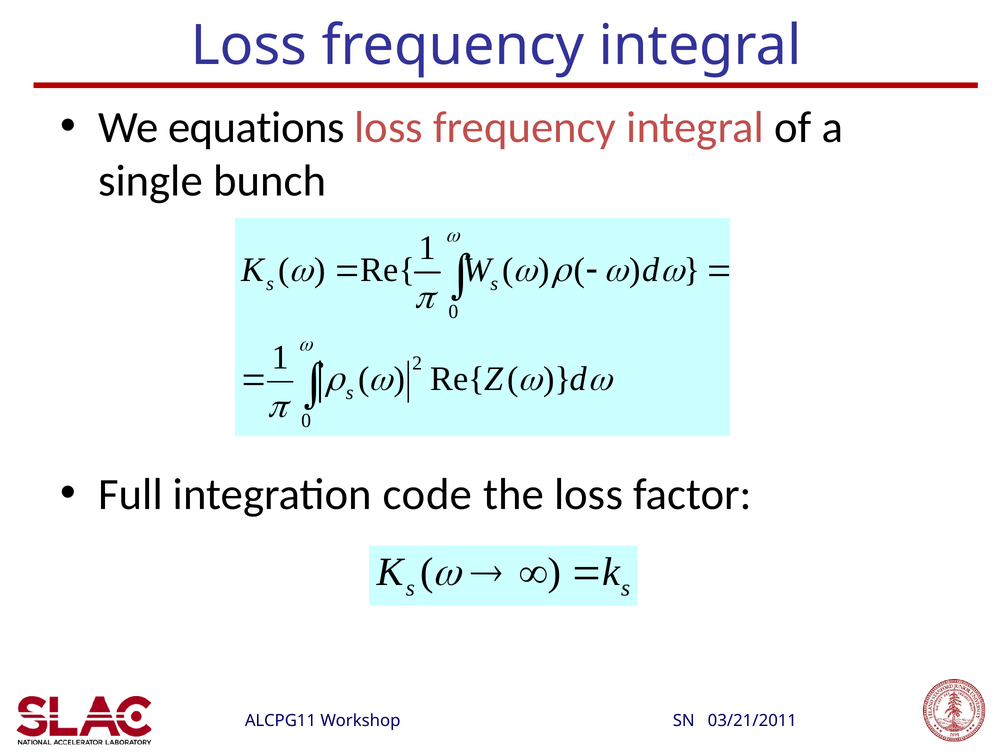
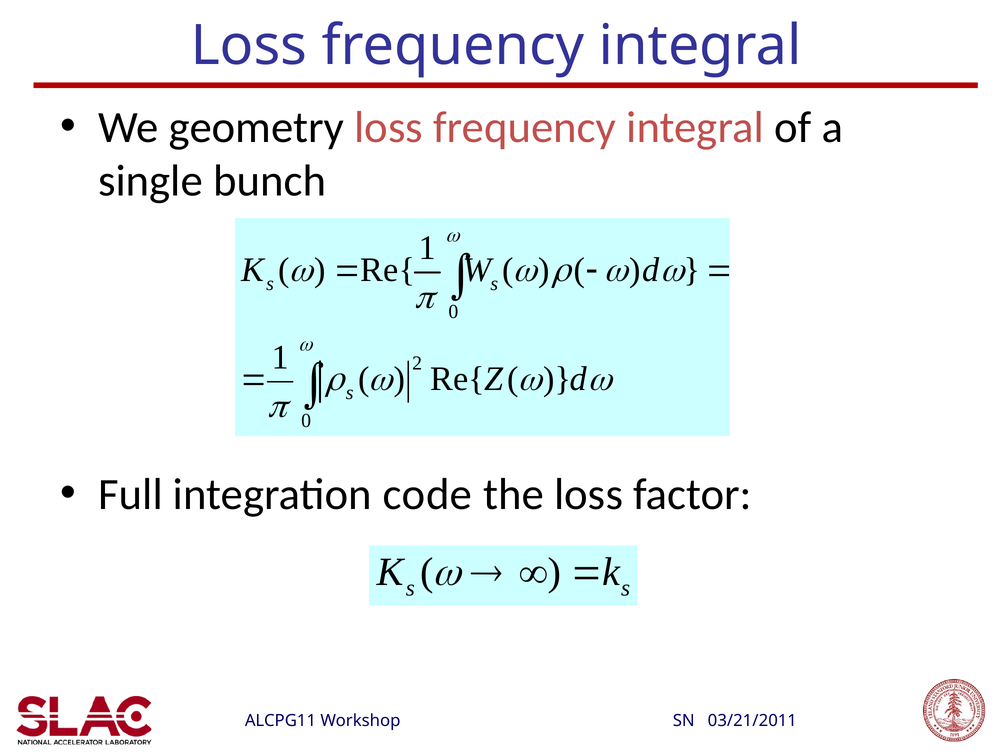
equations: equations -> geometry (256, 127)
